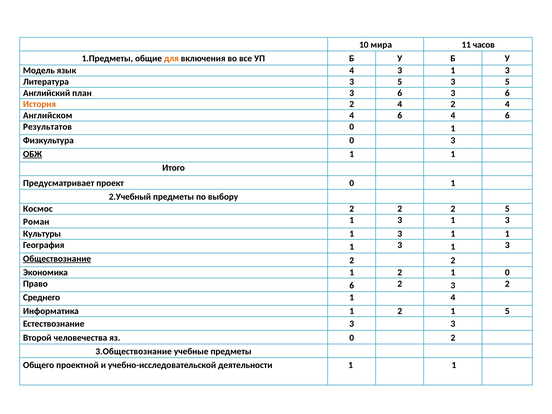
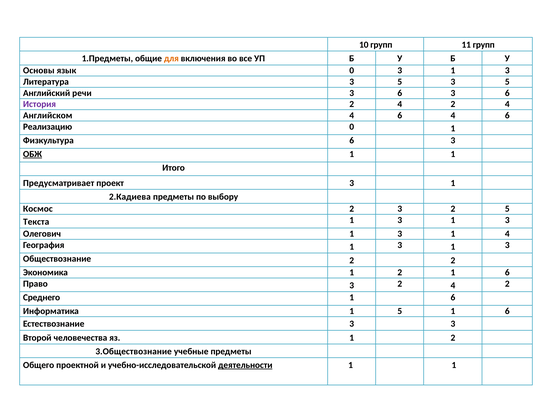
10 мира: мира -> групп (381, 45)
11 часов: часов -> групп (484, 45)
Модель: Модель -> Основы (39, 71)
язык 4: 4 -> 0 (352, 71)
план: план -> речи (82, 93)
История colour: orange -> purple (40, 104)
Результатов: Результатов -> Реализацию (48, 127)
Физкультура 0: 0 -> 6 (352, 140)
проект 0: 0 -> 3 (352, 183)
2.Учебный: 2.Учебный -> 2.Кадиева (130, 197)
2: 2 -> 3 (400, 209)
Роман: Роман -> Текста (36, 222)
Культуры: Культуры -> Олегович (42, 234)
3 1 1: 1 -> 4 (507, 234)
Обществознание underline: present -> none (57, 259)
2 1 0: 0 -> 6 (507, 272)
Право 6: 6 -> 3 (352, 285)
3: 3 -> 4 (453, 285)
4: 4 -> 6 (453, 297)
Информатика 1 2: 2 -> 5 (400, 311)
5: 5 -> 6 (507, 311)
яз 0: 0 -> 1 (352, 338)
деятельности underline: none -> present (245, 365)
